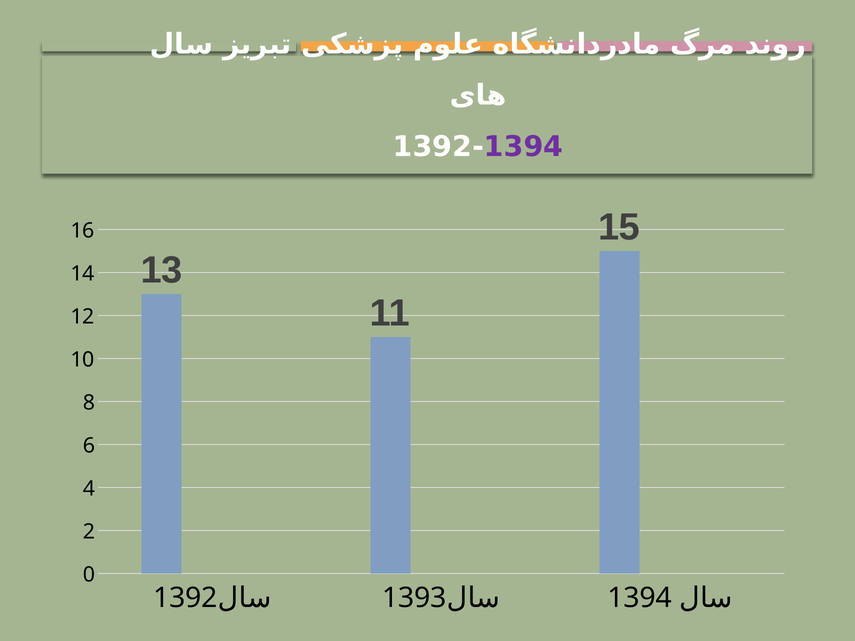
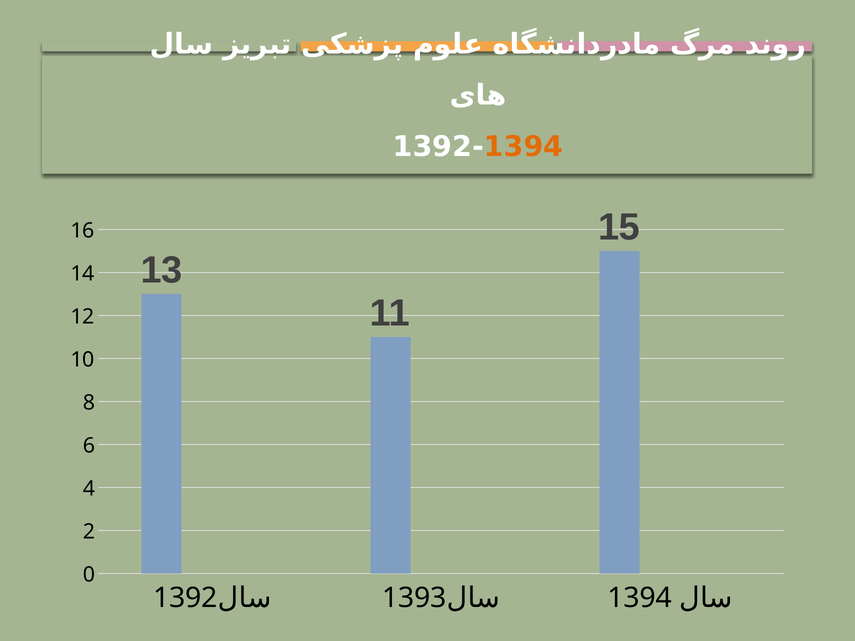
1394 colour: purple -> orange (524, 147)
